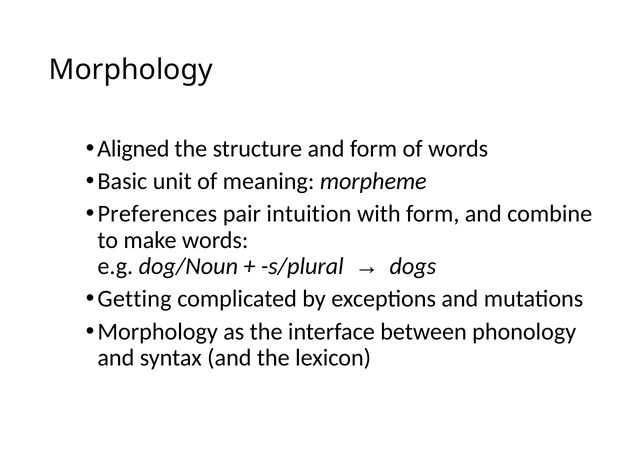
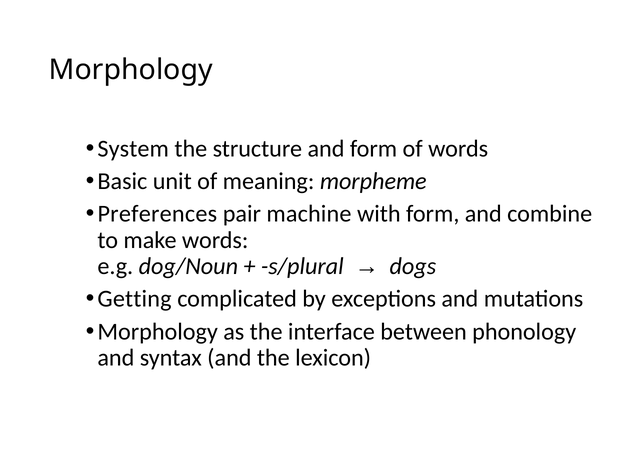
Aligned: Aligned -> System (133, 148)
intuition: intuition -> machine (309, 214)
